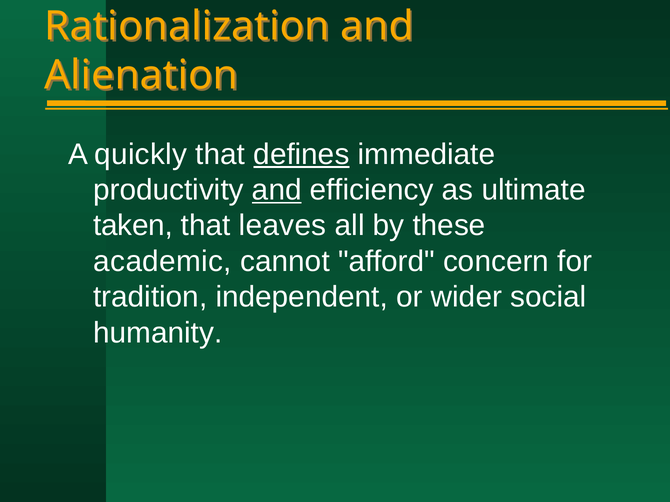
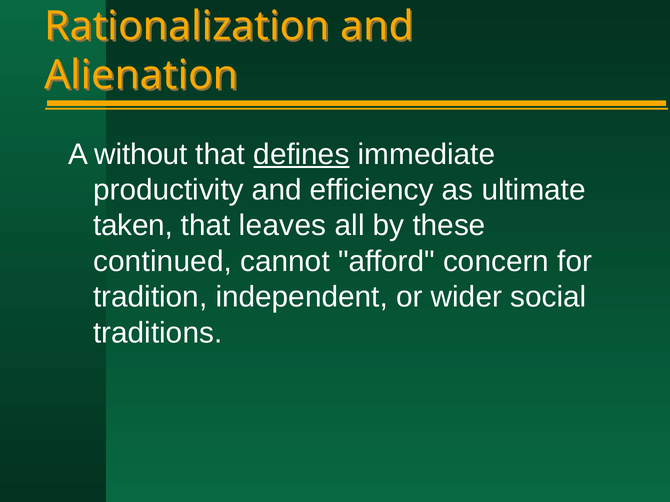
quickly: quickly -> without (141, 154)
and underline: present -> none (277, 190)
academic: academic -> continued (163, 262)
humanity: humanity -> traditions (158, 333)
